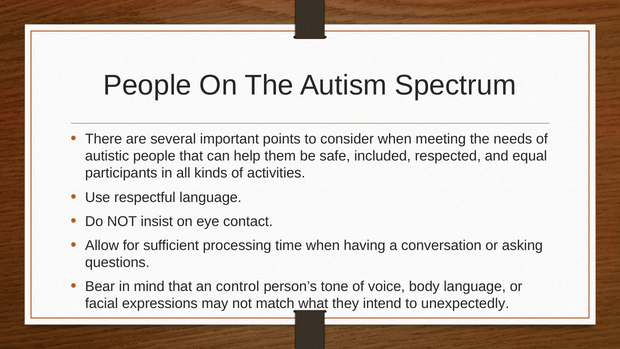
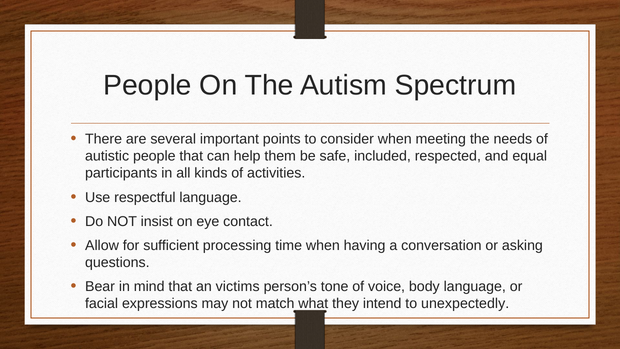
control: control -> victims (238, 286)
